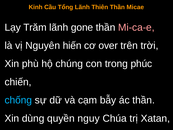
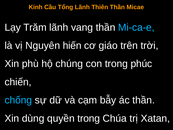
gone: gone -> vang (82, 27)
Mi-ca-e colour: pink -> light blue (136, 27)
over: over -> giáo (108, 45)
quyền nguy: nguy -> trong (89, 118)
